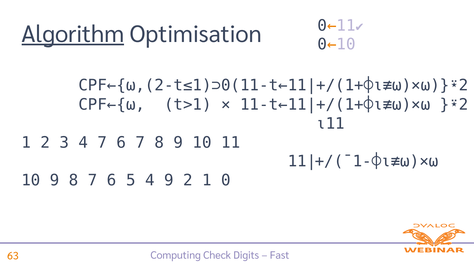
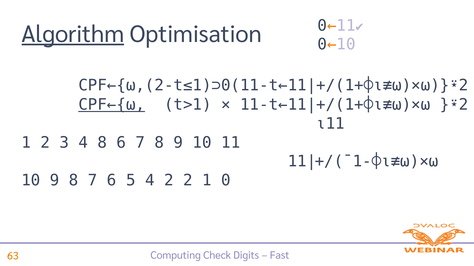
CPF←{⍵ underline: none -> present (112, 105)
4 7: 7 -> 8 (102, 143)
4 9: 9 -> 2 (169, 181)
